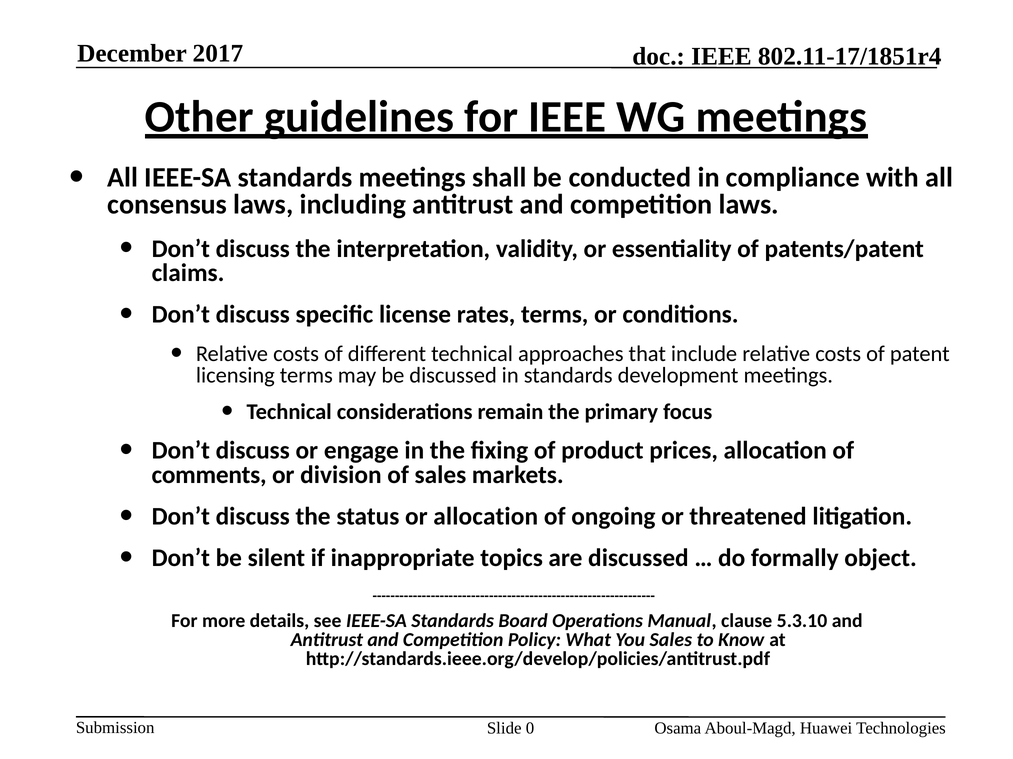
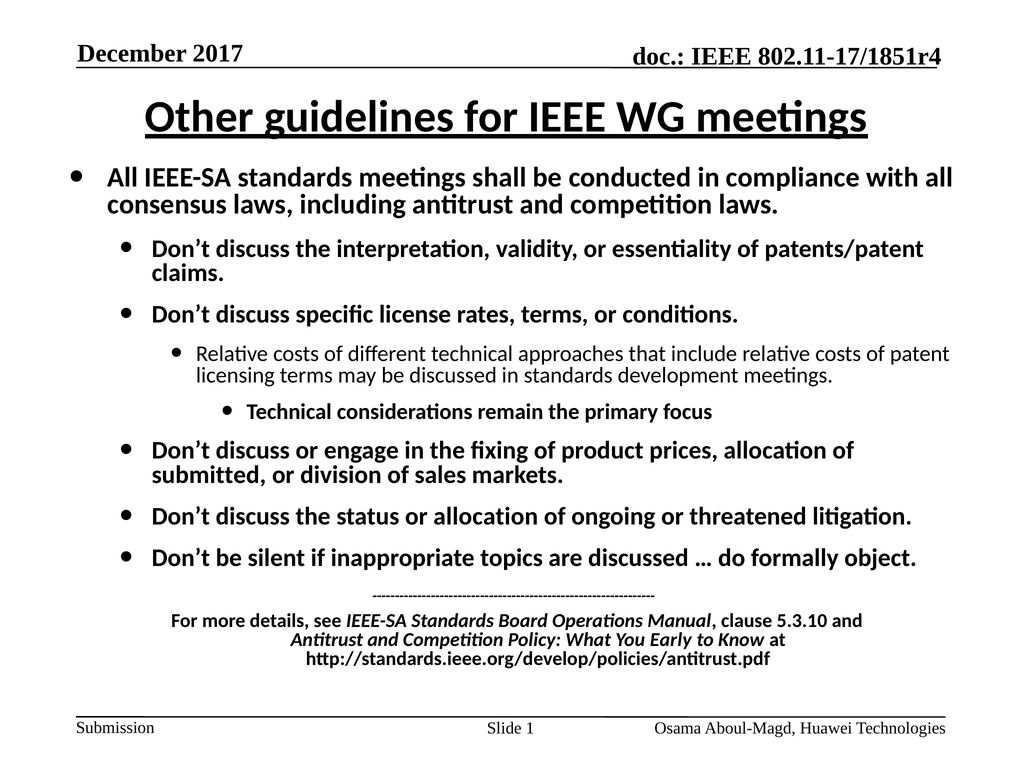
comments: comments -> submitted (209, 475)
You Sales: Sales -> Early (671, 640)
0: 0 -> 1 (530, 729)
